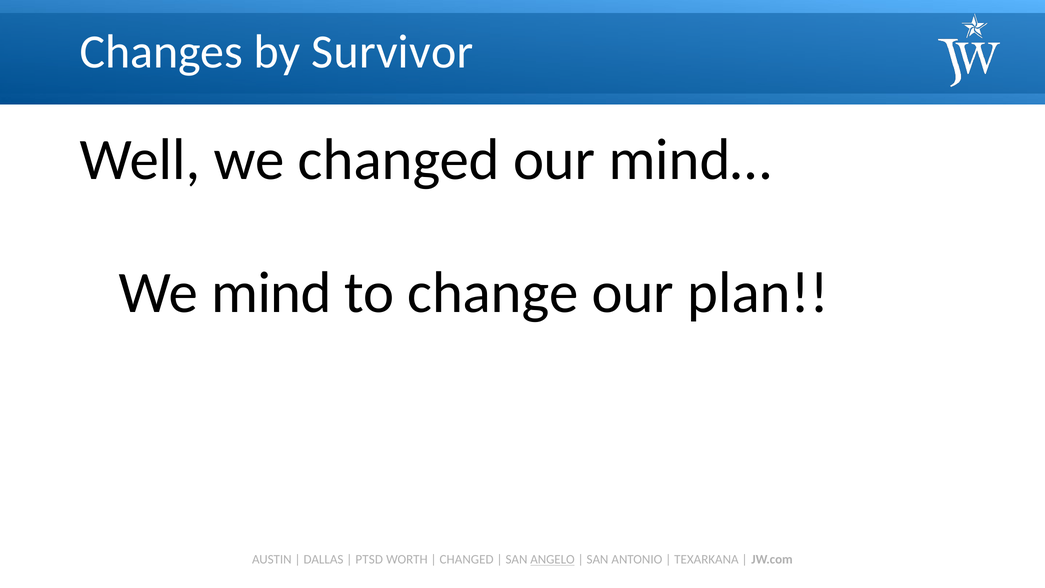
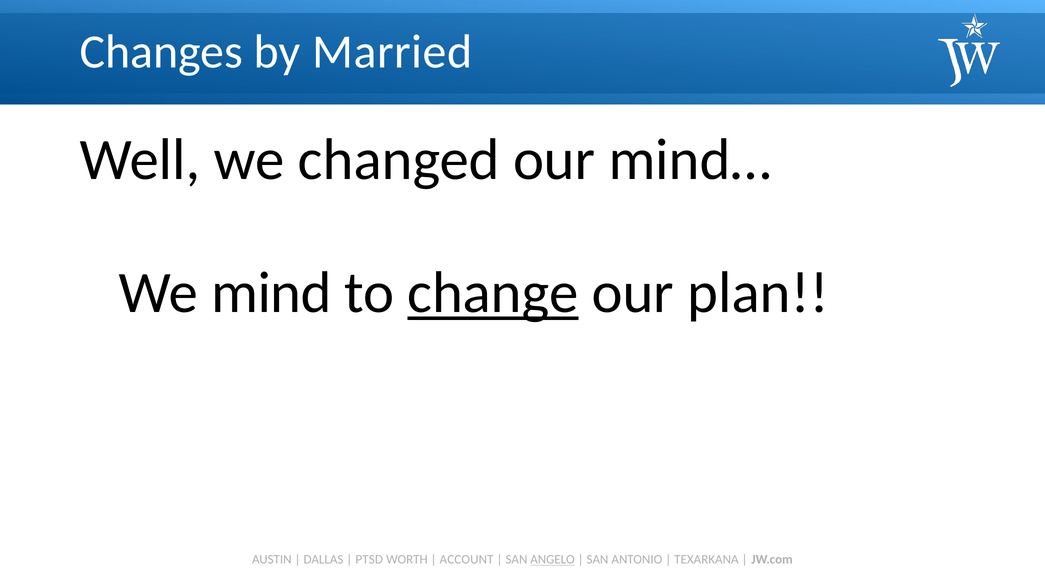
Survivor: Survivor -> Married (392, 52)
change underline: none -> present (493, 293)
CHANGED: CHANGED -> ACCOUNT (467, 559)
